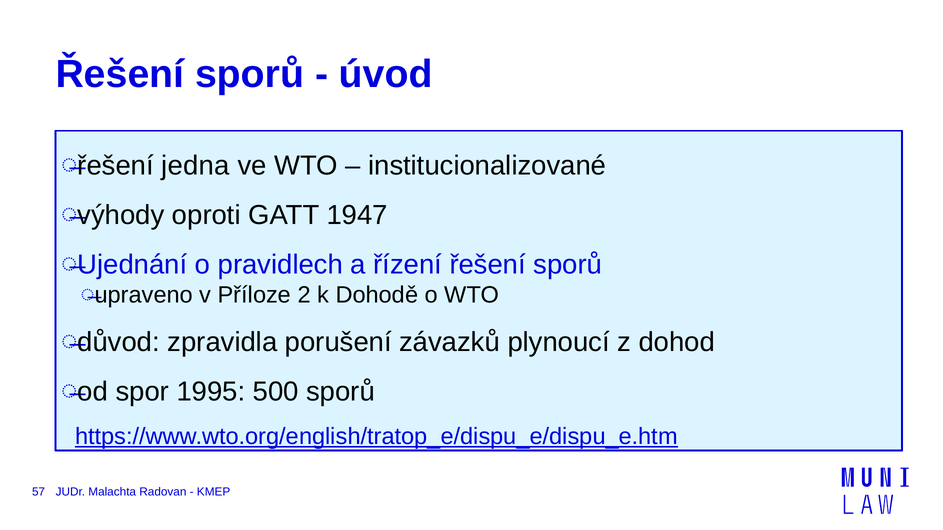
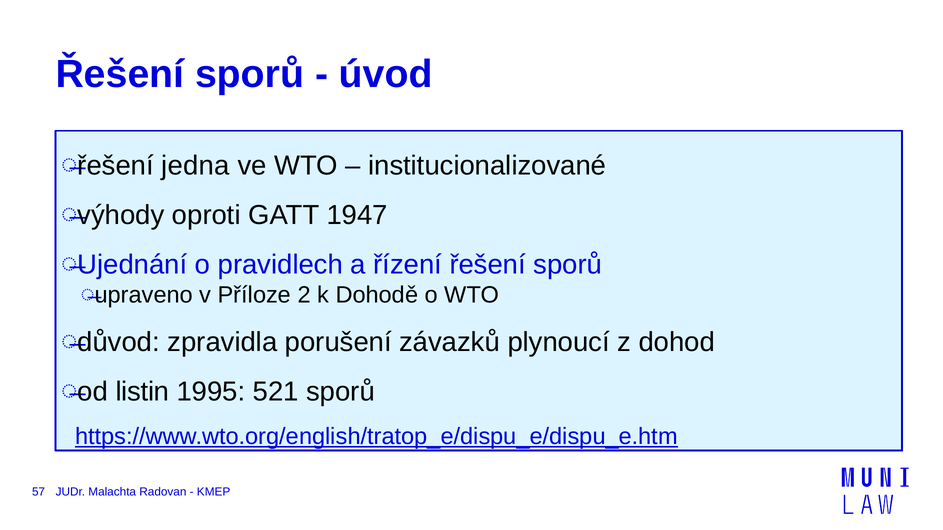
spor: spor -> listin (142, 392)
500: 500 -> 521 (276, 392)
